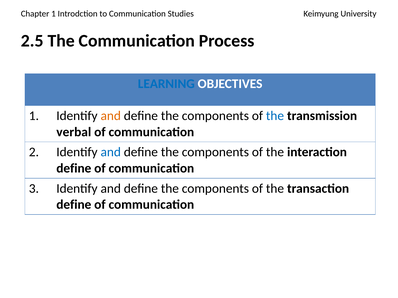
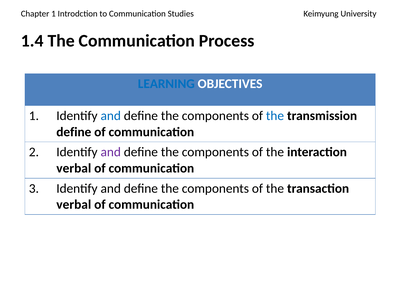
2.5: 2.5 -> 1.4 (32, 41)
and colour: orange -> blue (111, 116)
verbal: verbal -> define (74, 132)
and colour: blue -> purple (111, 152)
define: define -> verbal (74, 169)
define: define -> verbal (74, 205)
